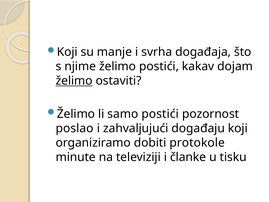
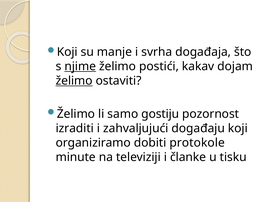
njime underline: none -> present (80, 66)
samo postići: postići -> gostiju (160, 114)
poslao: poslao -> izraditi (75, 128)
